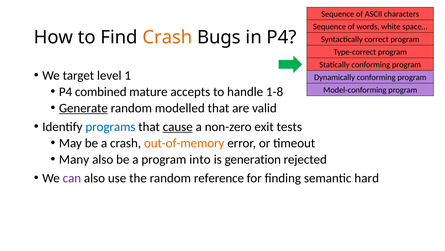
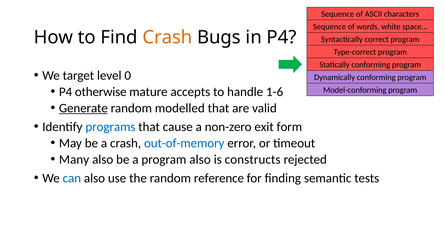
1: 1 -> 0 (128, 75)
combined: combined -> otherwise (101, 92)
1-8: 1-8 -> 1-6 (275, 92)
cause underline: present -> none (178, 126)
tests: tests -> form (289, 126)
out-of-memory colour: orange -> blue (184, 143)
program into: into -> also (200, 159)
generation: generation -> constructs (253, 159)
can colour: purple -> blue (72, 178)
hard: hard -> tests (367, 178)
